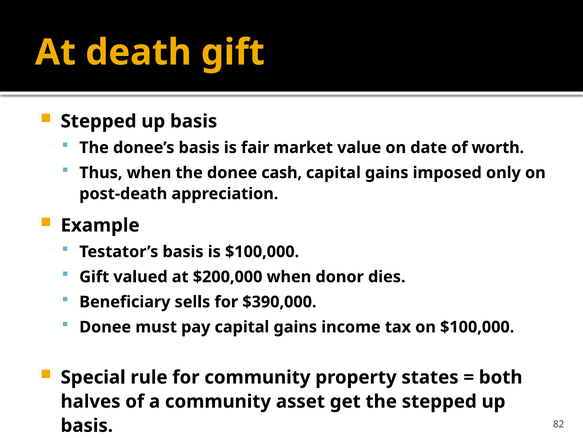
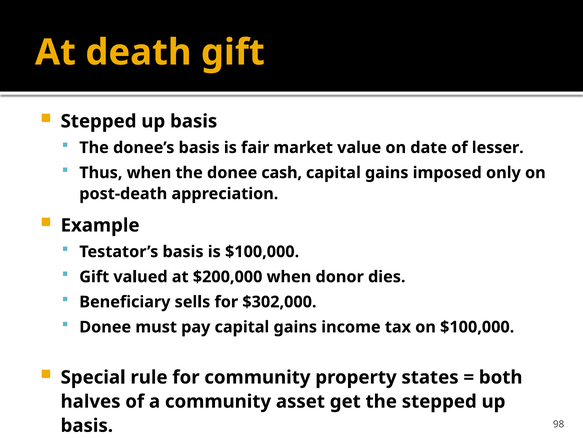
worth: worth -> lesser (498, 147)
$390,000: $390,000 -> $302,000 (279, 301)
82: 82 -> 98 (559, 424)
